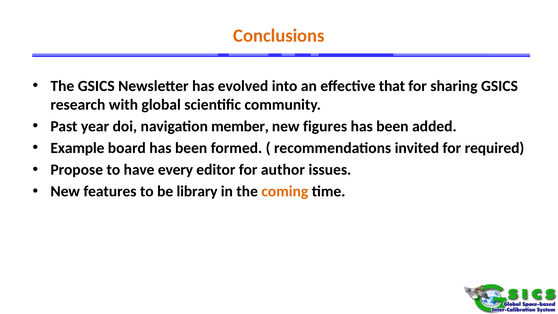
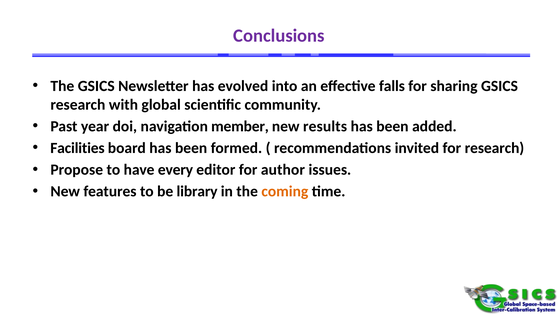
Conclusions colour: orange -> purple (279, 36)
that: that -> falls (392, 86)
figures: figures -> results (325, 126)
Example: Example -> Facilities (77, 148)
for required: required -> research (494, 148)
